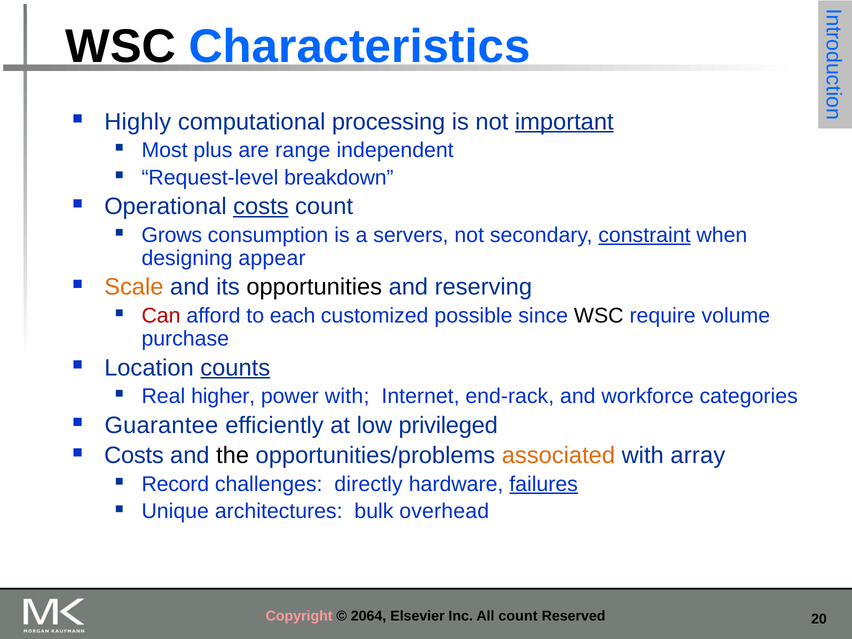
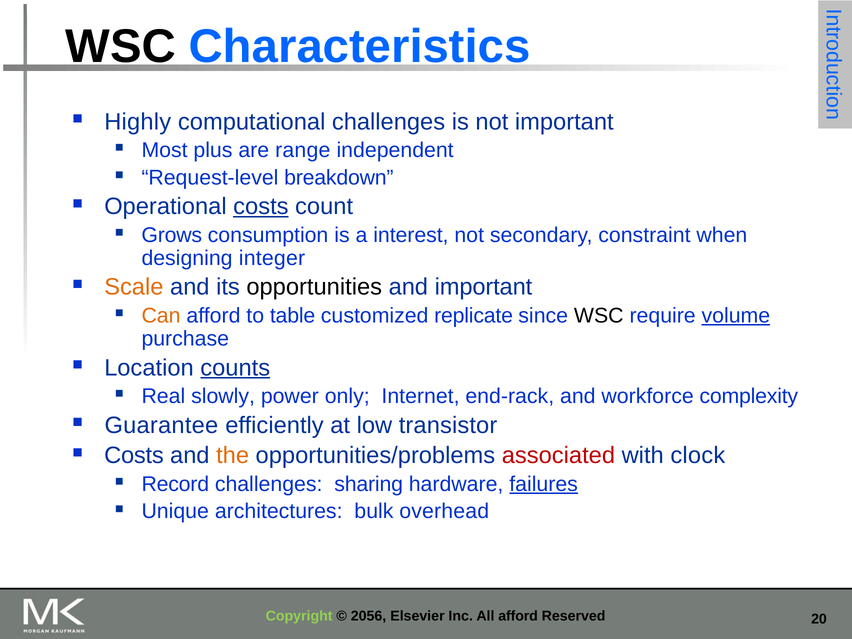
computational processing: processing -> challenges (389, 122)
important underline: present -> none (564, 122)
servers: servers -> interest (411, 235)
constraint underline: present -> none (644, 235)
appear: appear -> integer (272, 258)
and reserving: reserving -> important (483, 287)
Can colour: red -> orange (161, 316)
each: each -> table (293, 316)
possible: possible -> replicate (474, 316)
volume underline: none -> present (736, 316)
higher: higher -> slowly (223, 396)
power with: with -> only (347, 396)
categories: categories -> complexity (749, 396)
privileged: privileged -> transistor (448, 425)
the colour: black -> orange (233, 456)
associated colour: orange -> red (558, 456)
array: array -> clock (698, 456)
directly: directly -> sharing (369, 484)
Copyright colour: pink -> light green (299, 616)
2064: 2064 -> 2056 (369, 616)
All count: count -> afford (518, 616)
